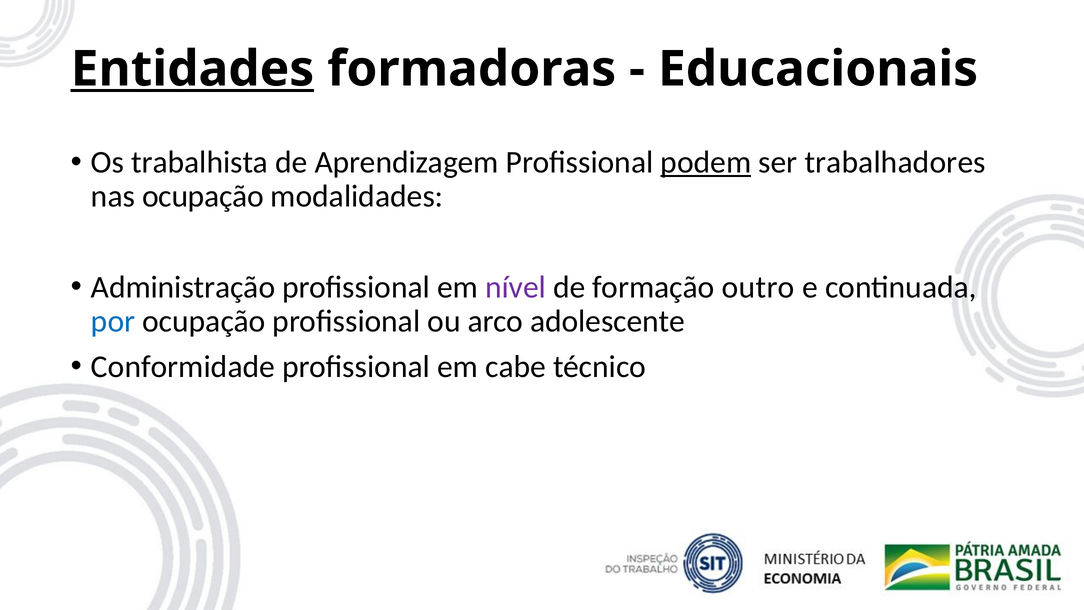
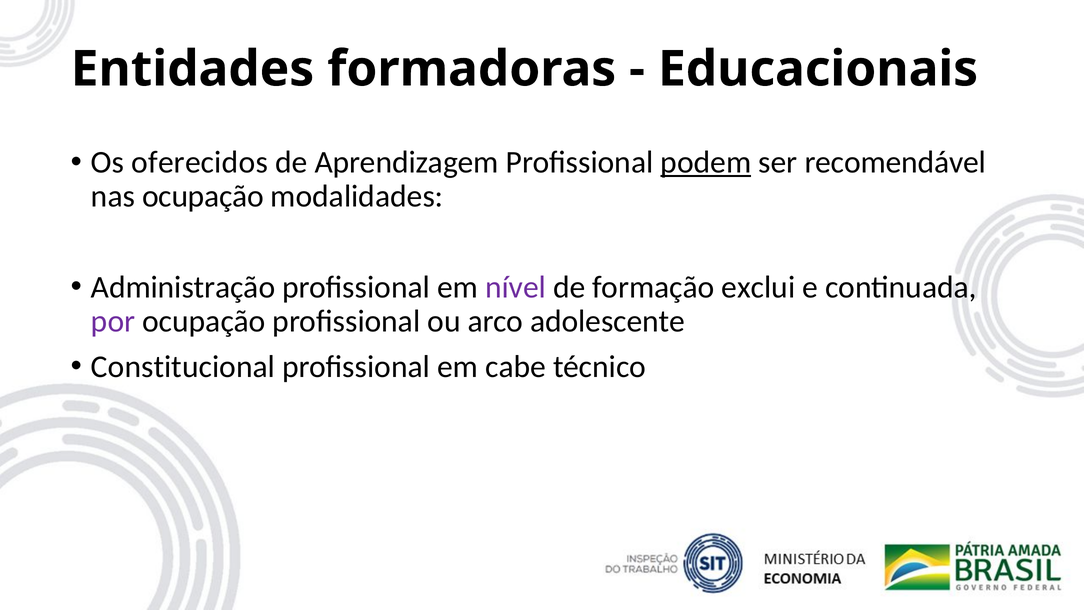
Entidades underline: present -> none (192, 69)
trabalhista: trabalhista -> oferecidos (200, 162)
trabalhadores: trabalhadores -> recomendável (895, 162)
outro: outro -> exclui (758, 287)
por colour: blue -> purple (113, 321)
Conformidade: Conformidade -> Constitucional (183, 367)
